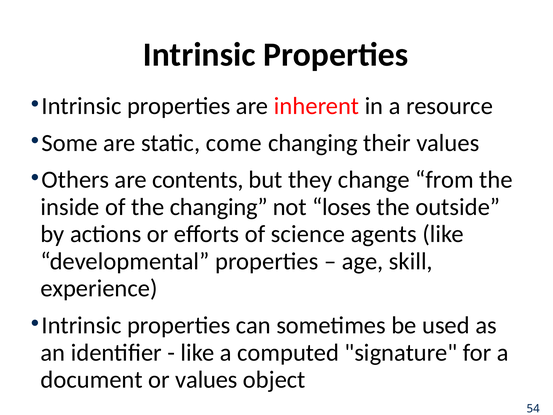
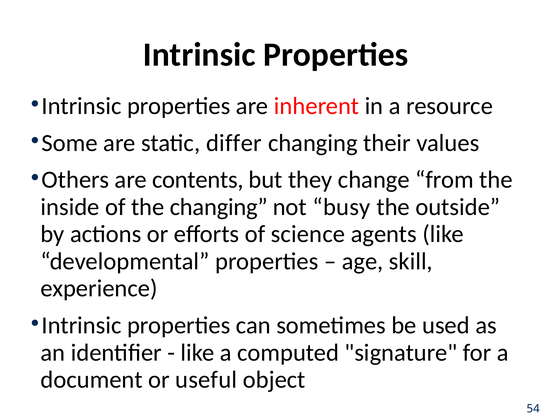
come: come -> differ (234, 143)
loses: loses -> busy (341, 207)
or values: values -> useful (206, 380)
